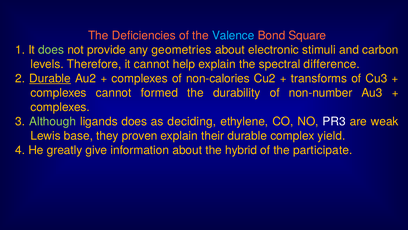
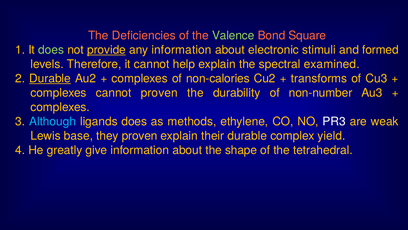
Valence colour: light blue -> light green (233, 35)
provide underline: none -> present (106, 50)
any geometries: geometries -> information (182, 50)
carbon: carbon -> formed (380, 50)
difference: difference -> examined (332, 64)
cannot formed: formed -> proven (159, 93)
Although colour: light green -> light blue (53, 121)
deciding: deciding -> methods (192, 121)
hybrid: hybrid -> shape (241, 150)
participate: participate -> tetrahedral (323, 150)
